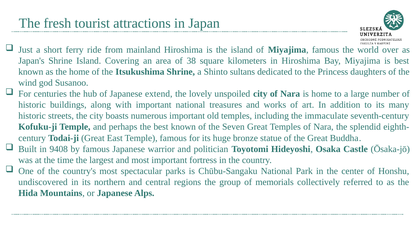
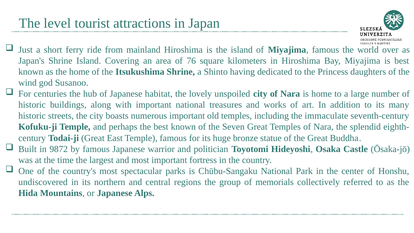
fresh: fresh -> level (57, 23)
38: 38 -> 76 (191, 61)
sultans: sultans -> having (242, 72)
extend: extend -> habitat (159, 94)
9408: 9408 -> 9872 (59, 149)
